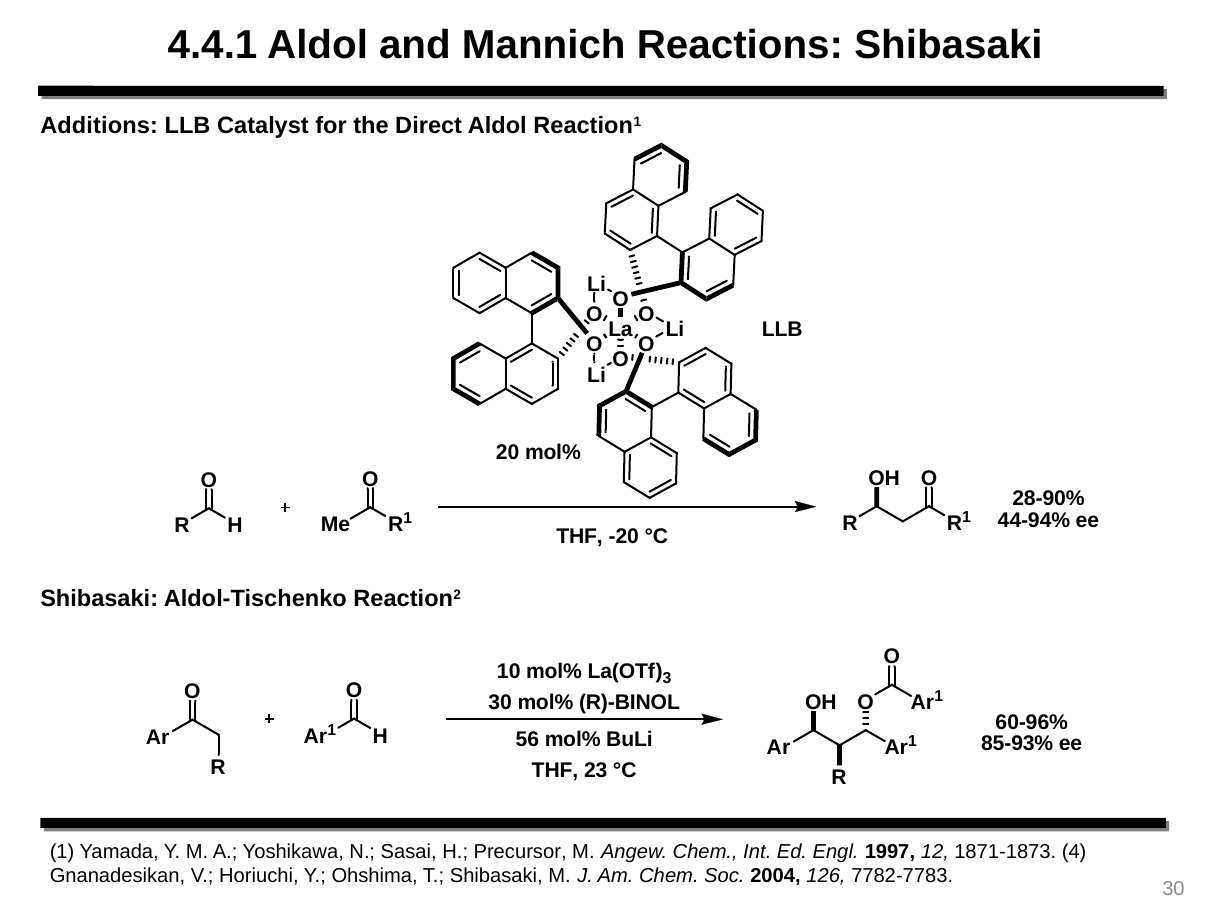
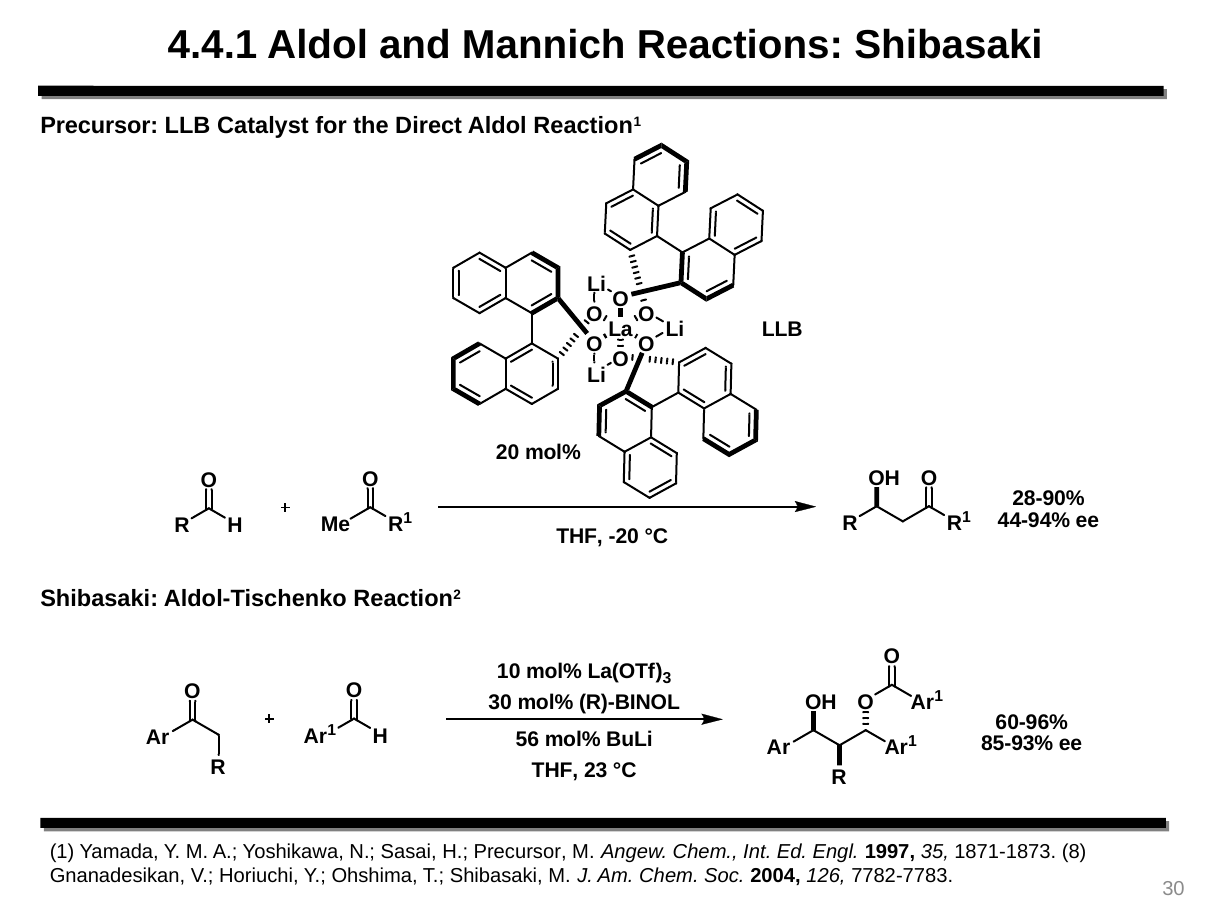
Additions: Additions -> Precursor (99, 126)
12: 12 -> 35 (935, 852)
4: 4 -> 8 (1074, 852)
